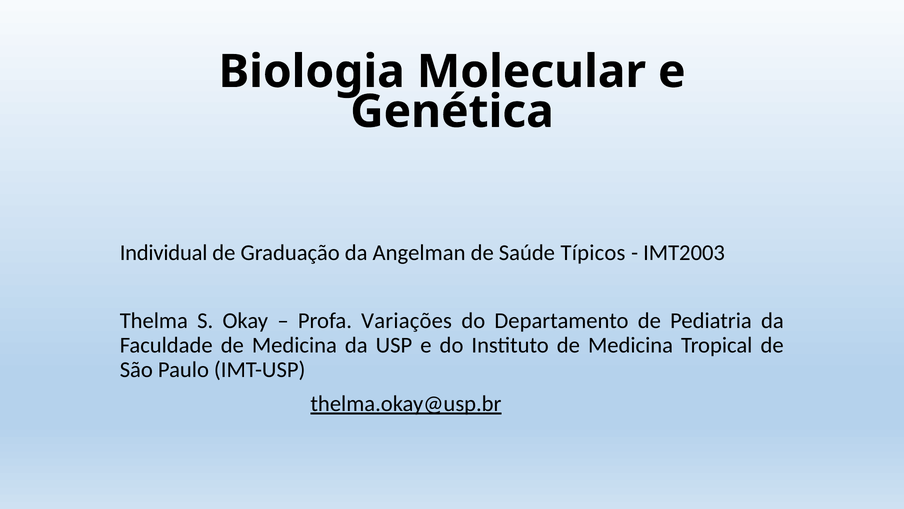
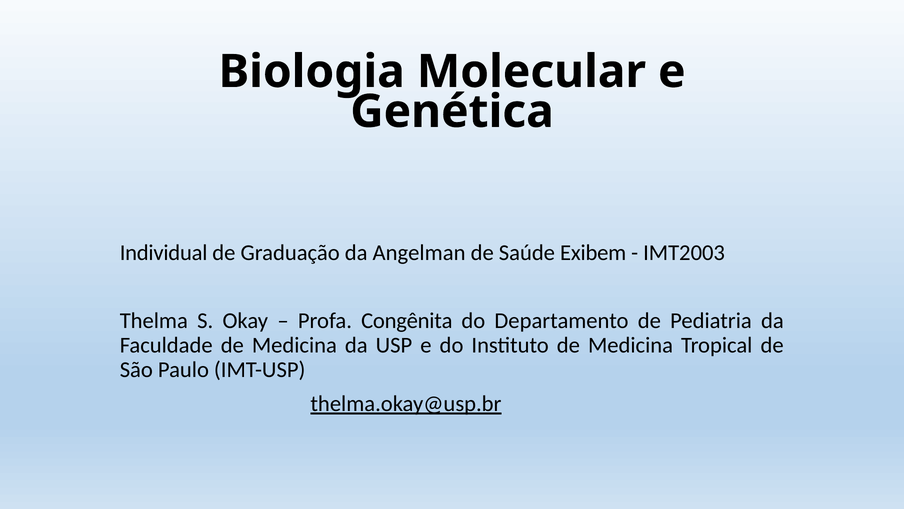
Típicos: Típicos -> Exibem (593, 253)
Variações: Variações -> Congênita (407, 320)
